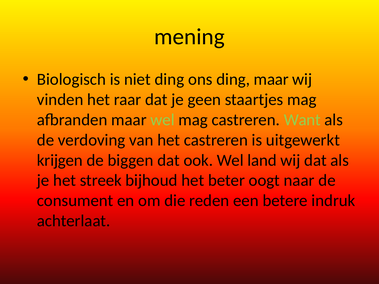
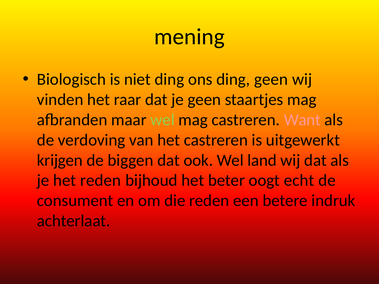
ding maar: maar -> geen (271, 80)
Want colour: light green -> pink (302, 120)
het streek: streek -> reden (101, 181)
naar: naar -> echt (299, 181)
